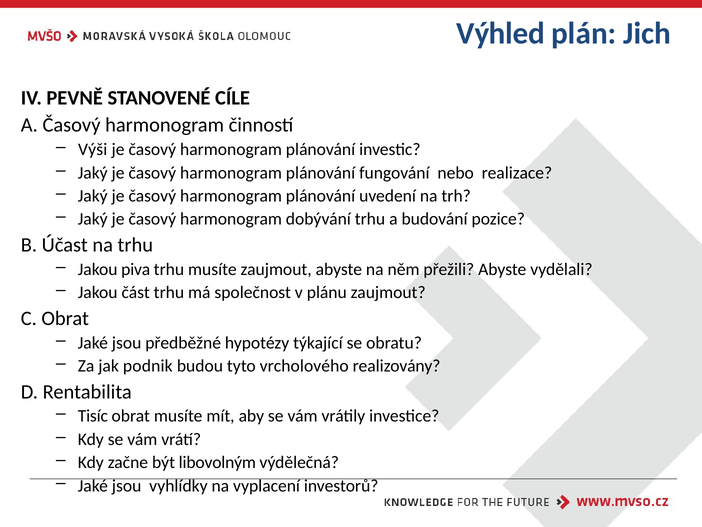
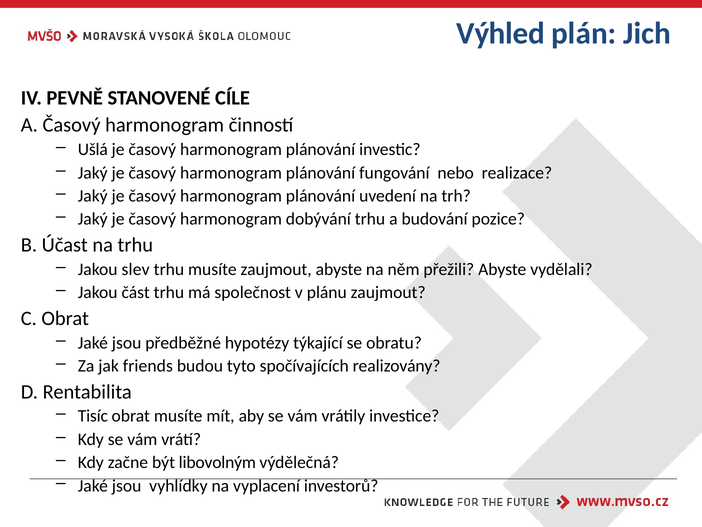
Výši: Výši -> Ušlá (93, 149)
piva: piva -> slev (136, 269)
podnik: podnik -> friends (148, 366)
vrcholového: vrcholového -> spočívajících (304, 366)
